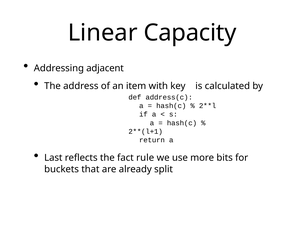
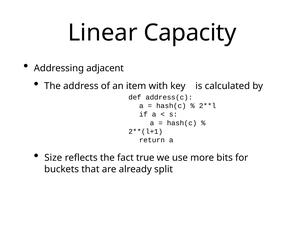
Last: Last -> Size (53, 158)
rule: rule -> true (145, 158)
